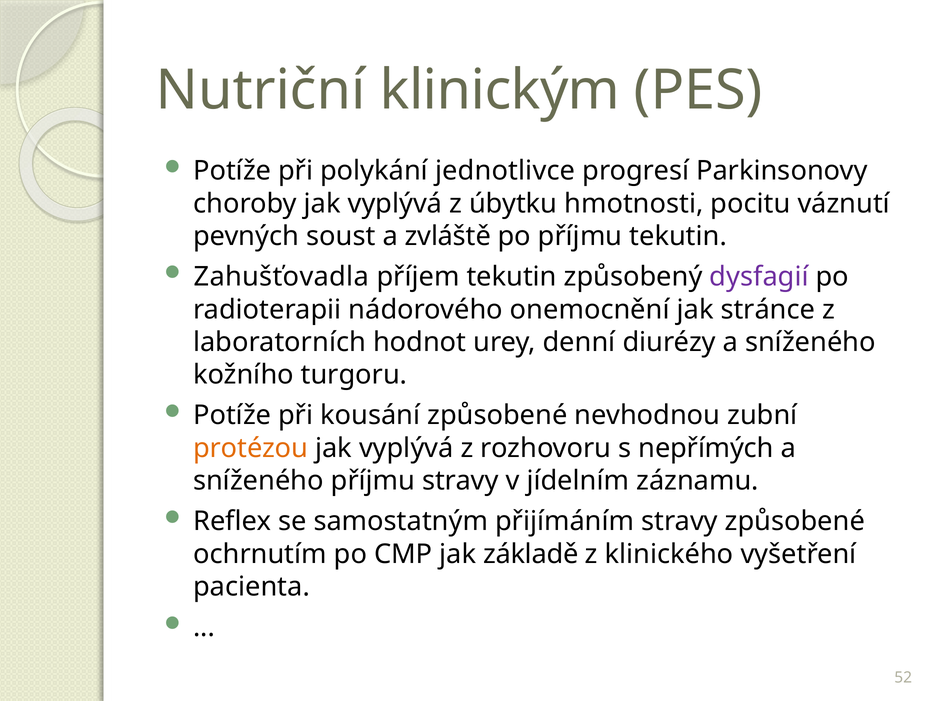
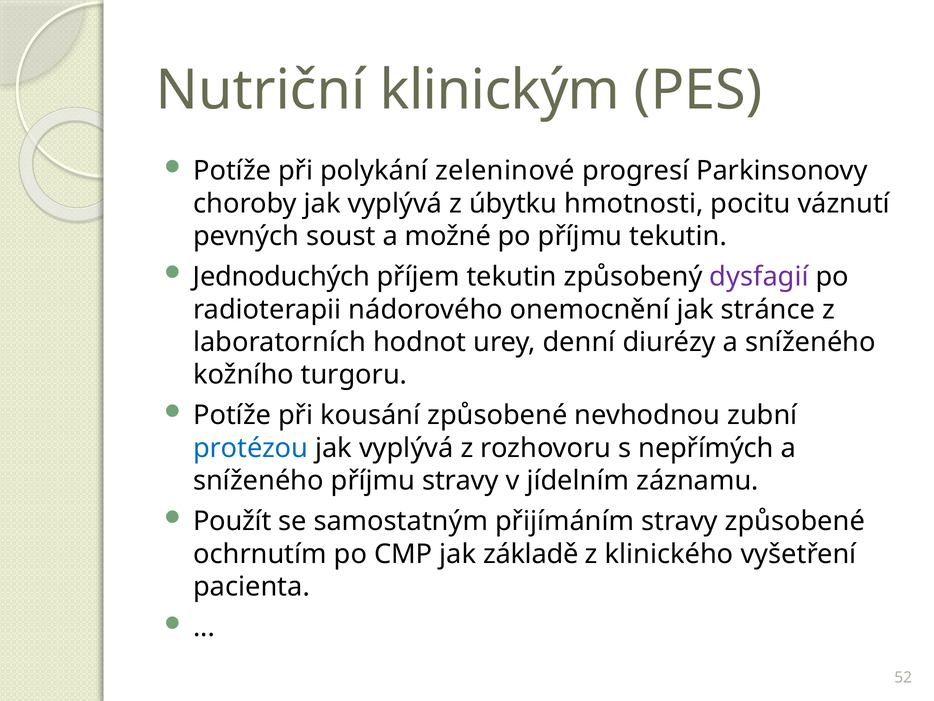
jednotlivce: jednotlivce -> zeleninové (505, 171)
zvláště: zvláště -> možné (448, 236)
Zahušťovadla: Zahušťovadla -> Jednoduchých (282, 277)
protézou colour: orange -> blue (251, 448)
Reflex: Reflex -> Použít (232, 521)
